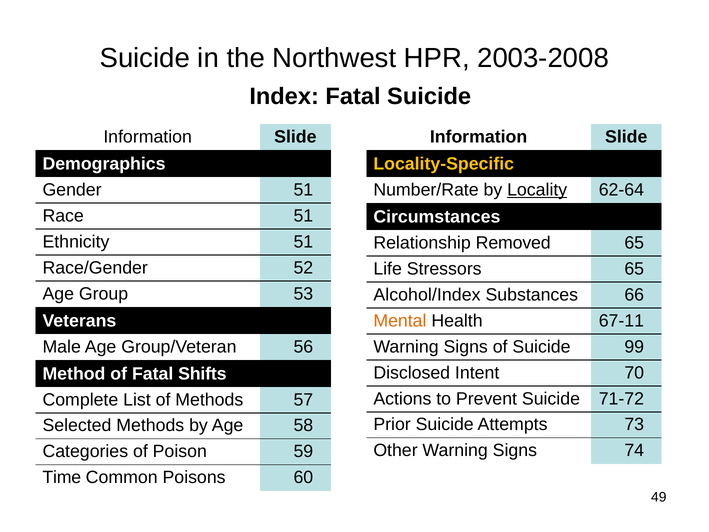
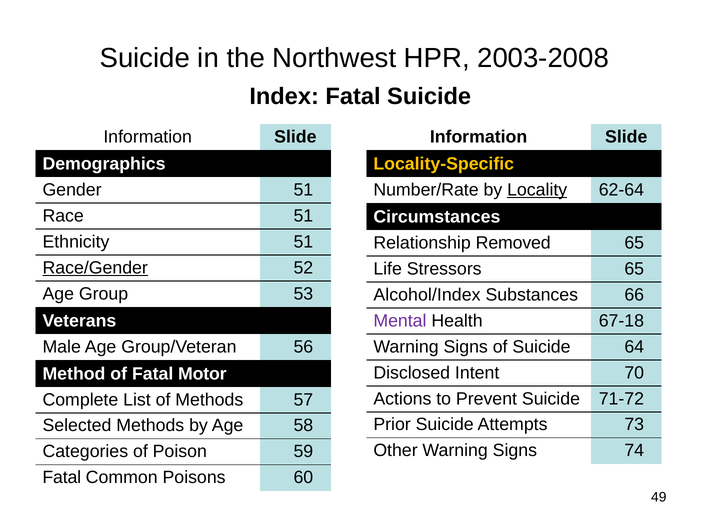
Race/Gender underline: none -> present (95, 268)
Mental colour: orange -> purple (400, 321)
67-11: 67-11 -> 67-18 (621, 321)
99: 99 -> 64 (634, 347)
Shifts: Shifts -> Motor (202, 374)
Time: Time -> Fatal (62, 477)
